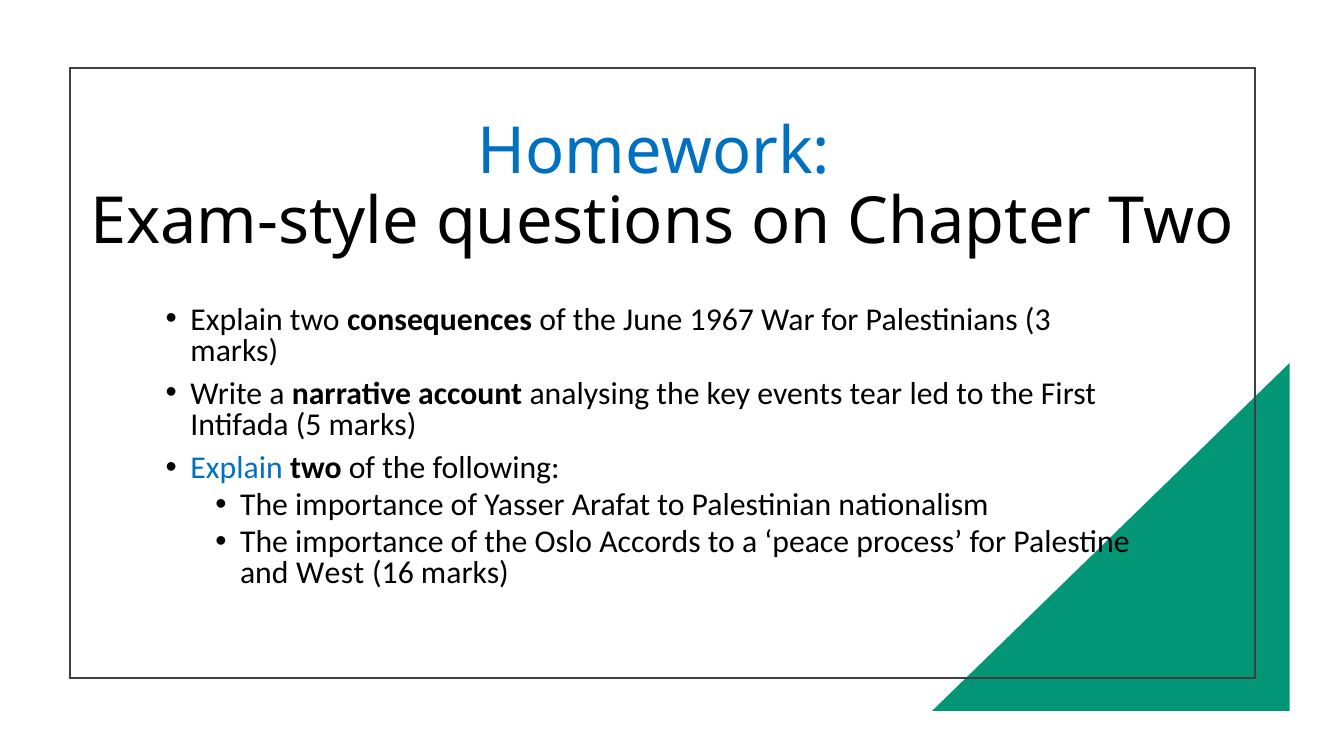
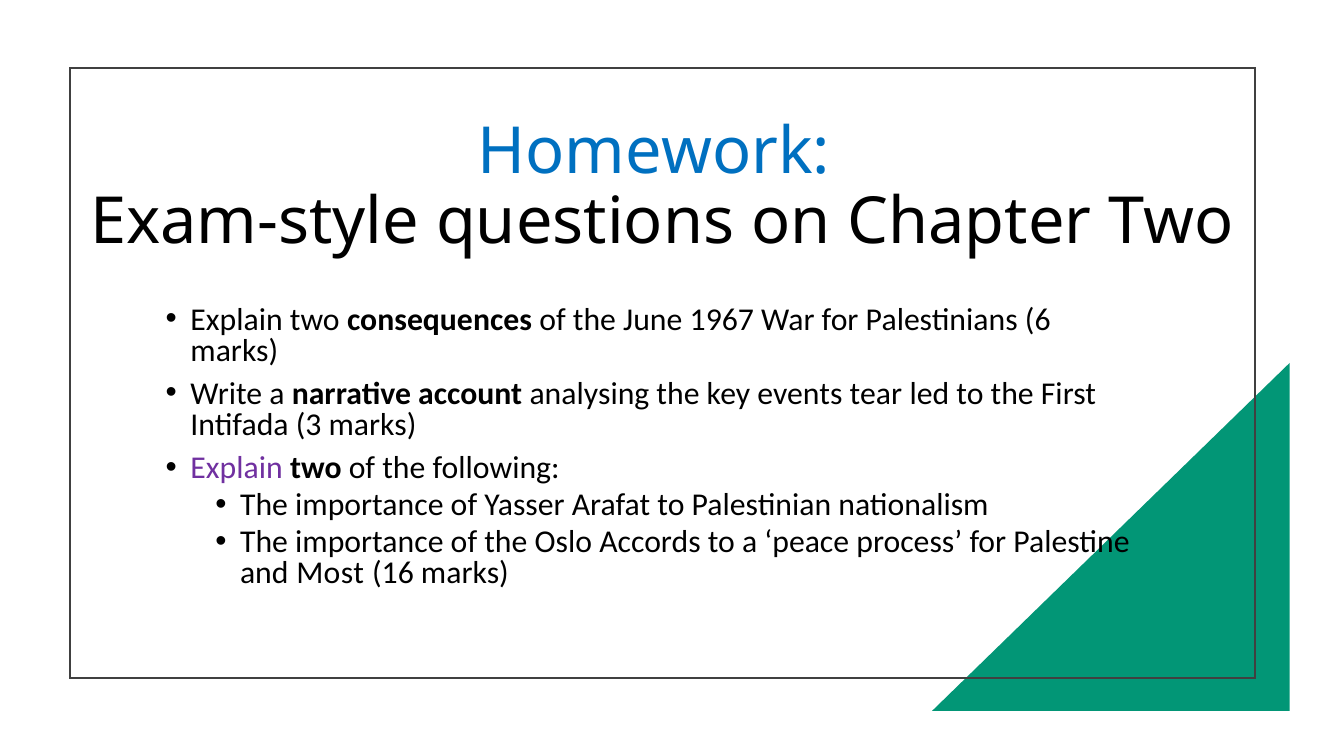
3: 3 -> 6 (1038, 320)
5: 5 -> 3 (309, 425)
Explain colour: blue -> purple (237, 468)
West: West -> Most (330, 573)
